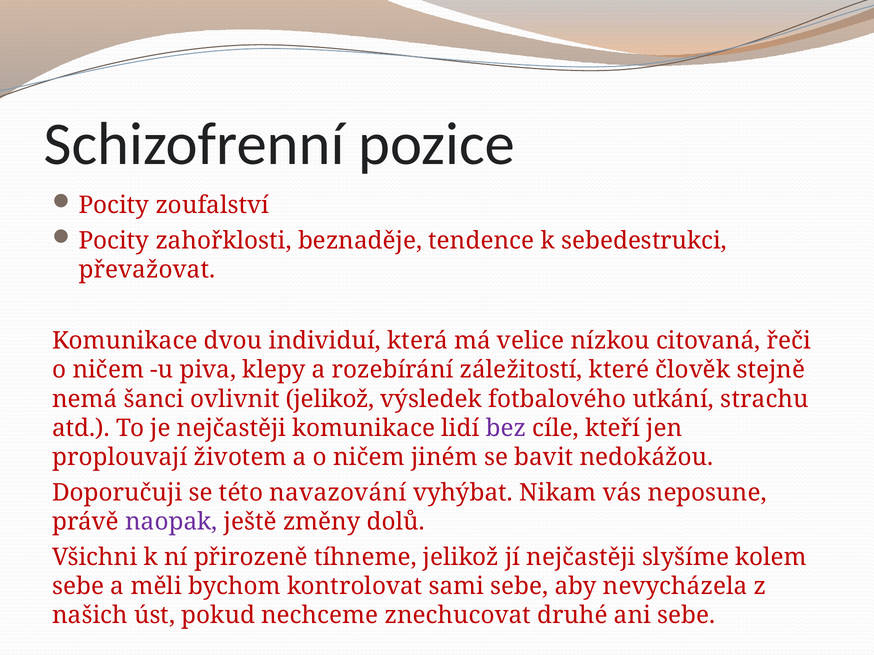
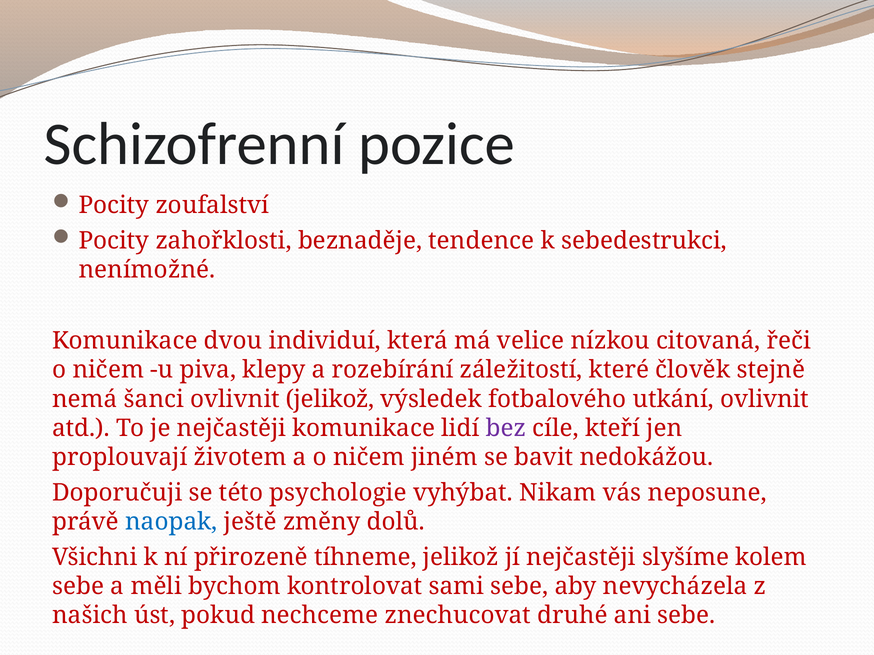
převažovat: převažovat -> nenímožné (147, 270)
utkání strachu: strachu -> ovlivnit (765, 399)
navazování: navazování -> psychologie (338, 493)
naopak colour: purple -> blue (171, 522)
